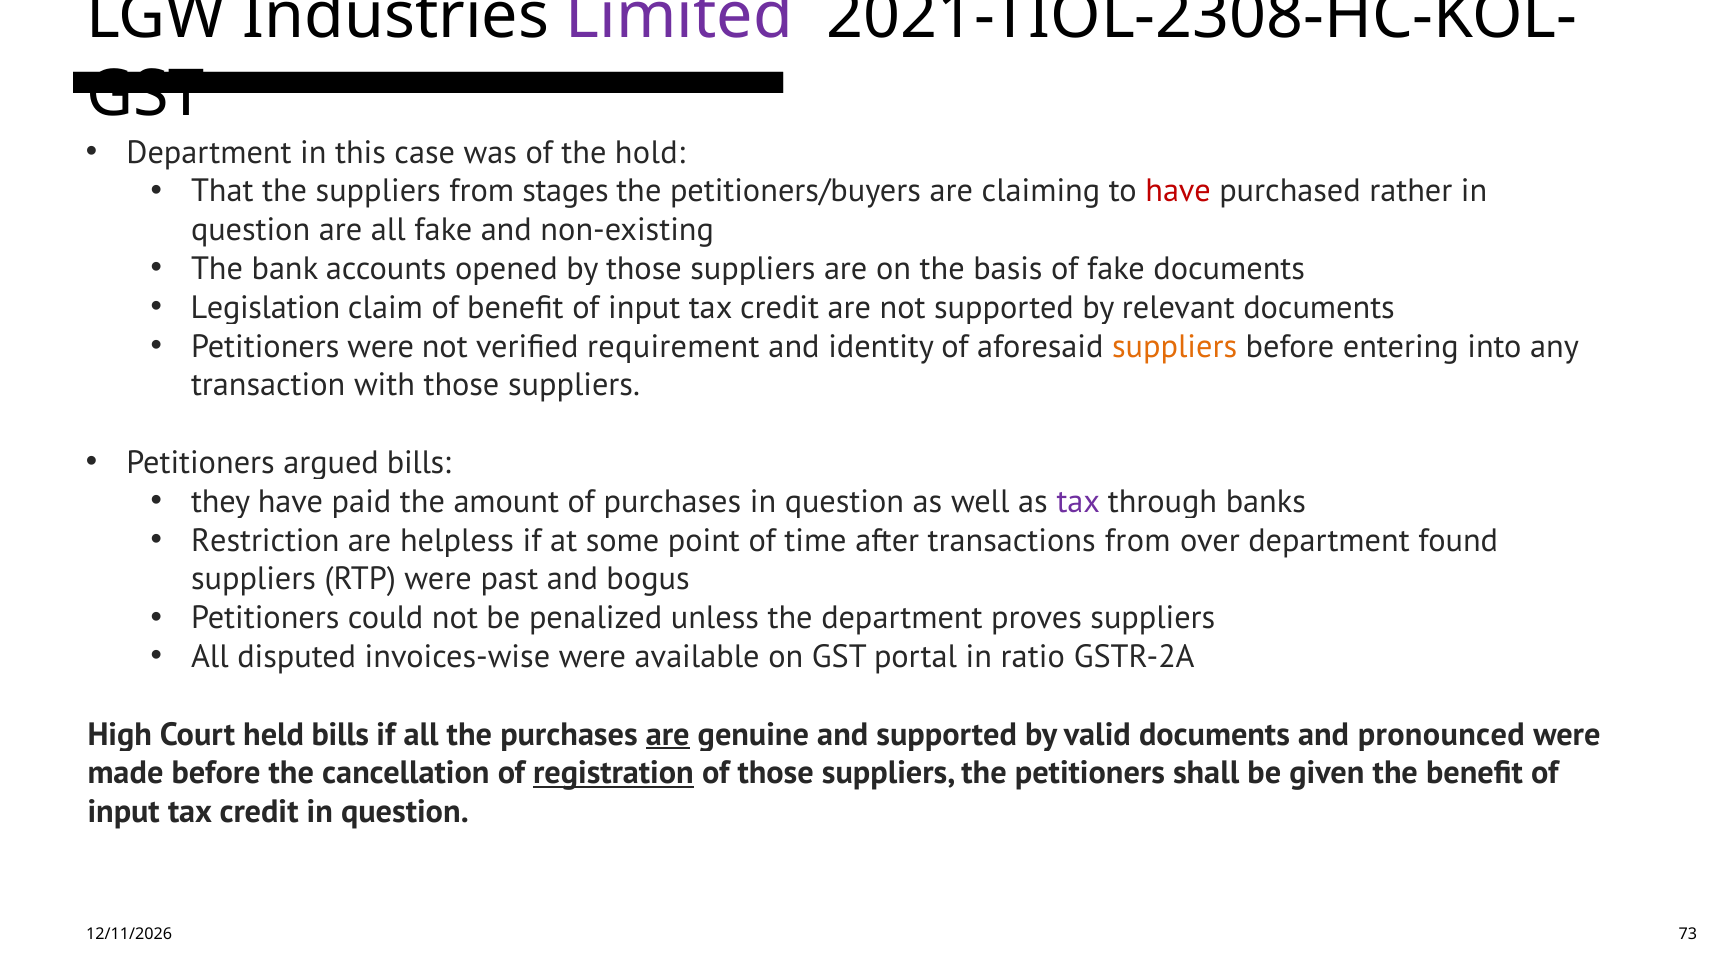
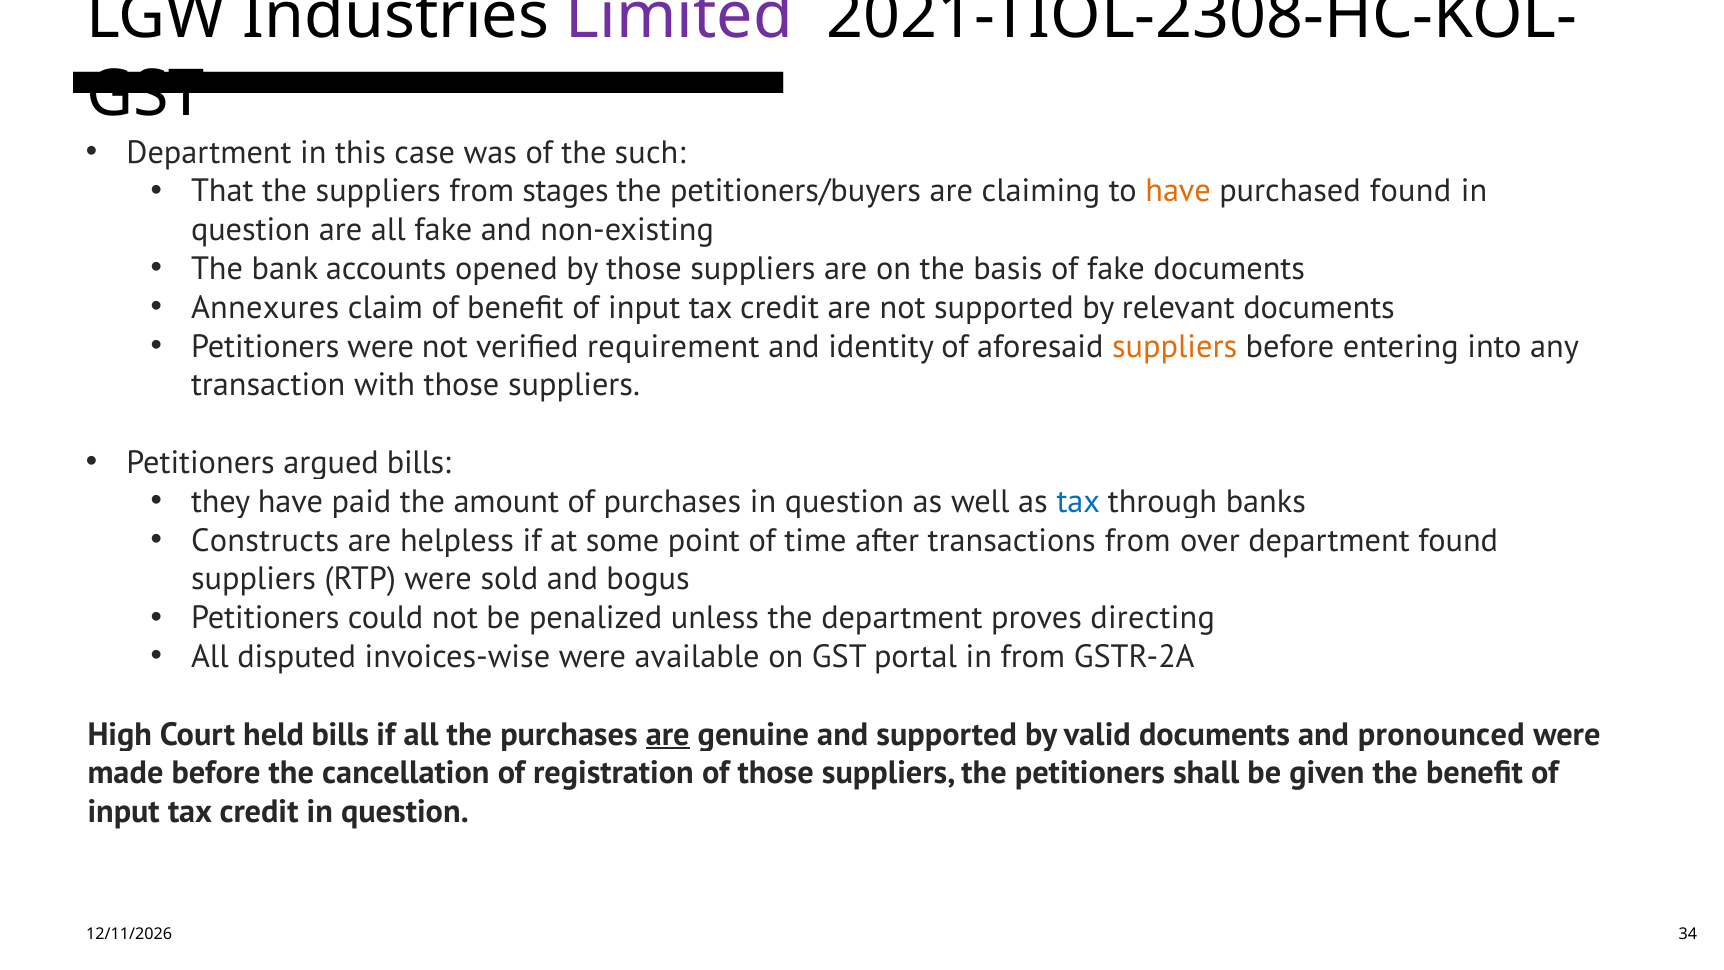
hold: hold -> such (650, 152)
have colour: red -> orange (1178, 191)
purchased rather: rather -> found (1411, 191)
Legislation: Legislation -> Annexures (265, 308)
tax colour: purple -> blue (1078, 502)
Restriction: Restriction -> Constructs (265, 540)
past: past -> sold (509, 579)
proves suppliers: suppliers -> directing (1153, 618)
in ratio: ratio -> from (1033, 657)
registration underline: present -> none (613, 773)
73: 73 -> 34 (1688, 933)
